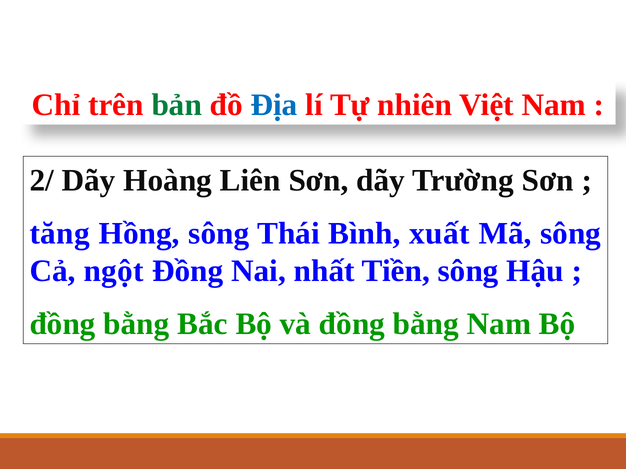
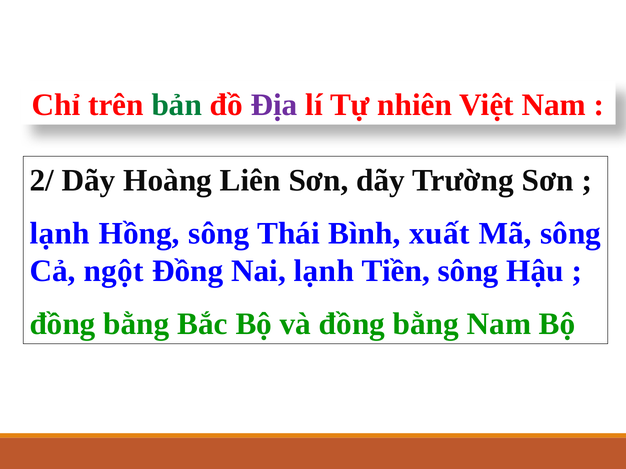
Địa colour: blue -> purple (274, 105)
tăng: tăng -> lạnh (60, 234)
Nai nhất: nhất -> lạnh (324, 271)
